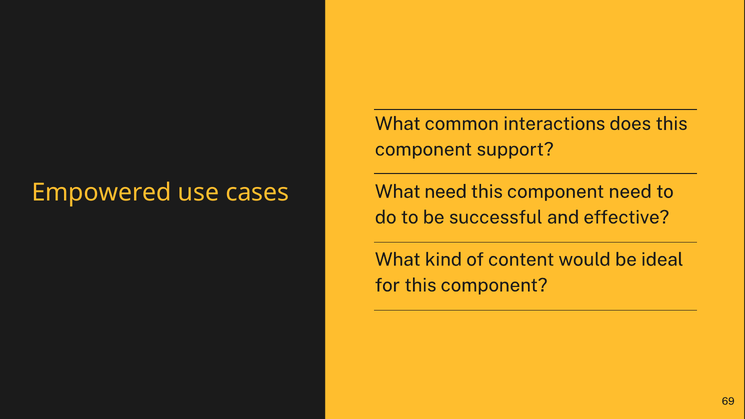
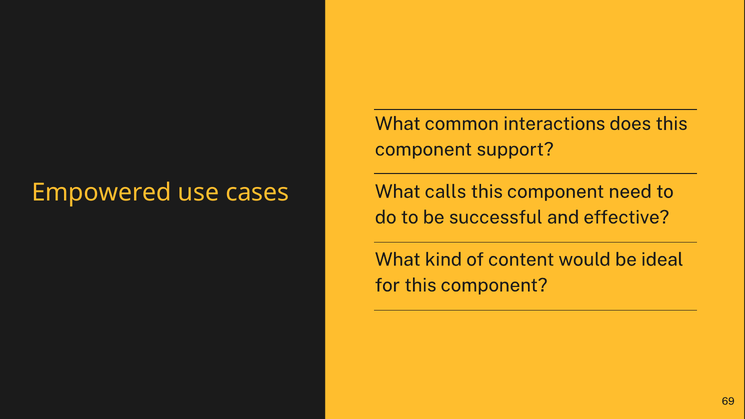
What need: need -> calls (445, 192)
